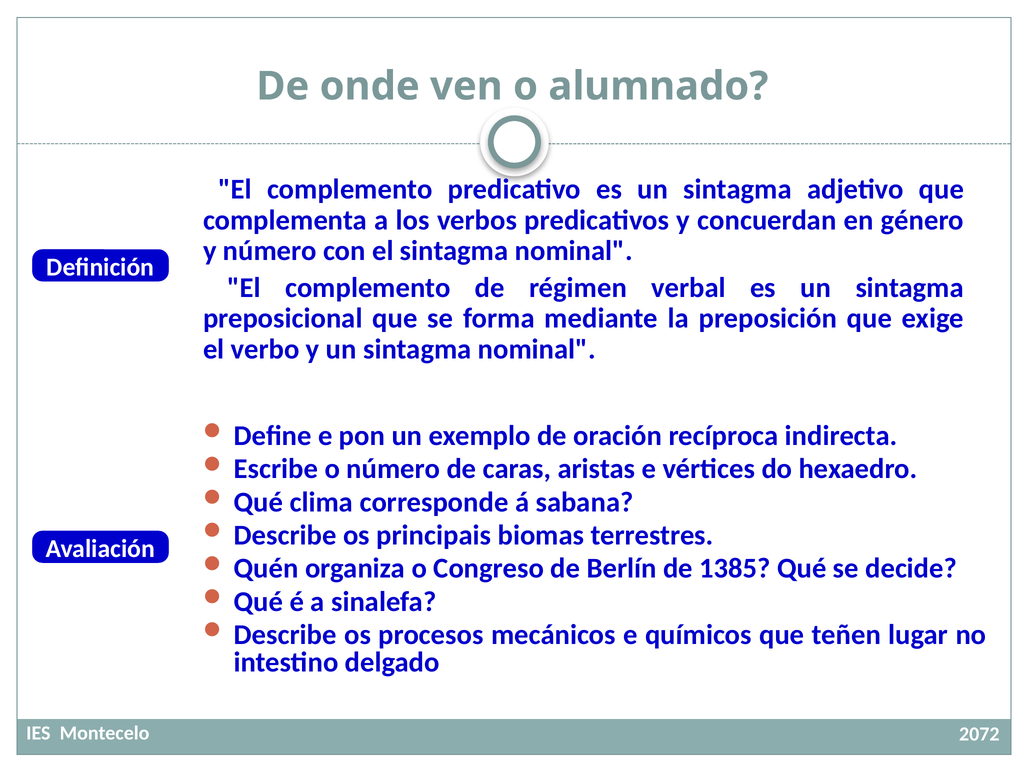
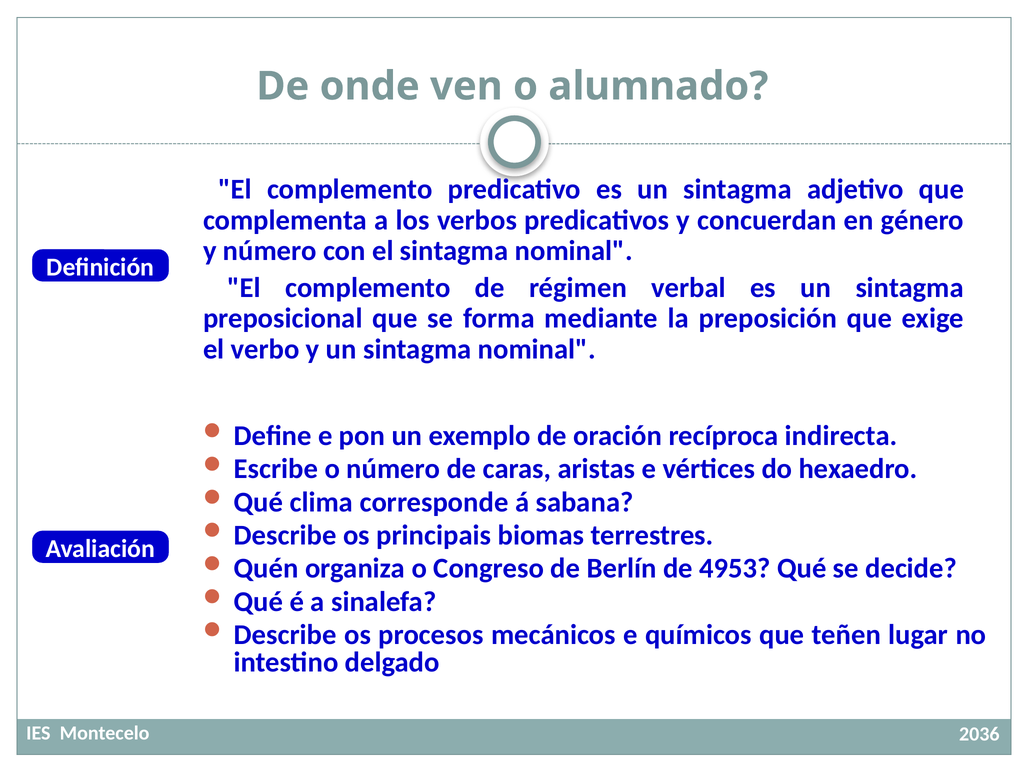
1385: 1385 -> 4953 (735, 568)
2072: 2072 -> 2036 (979, 734)
